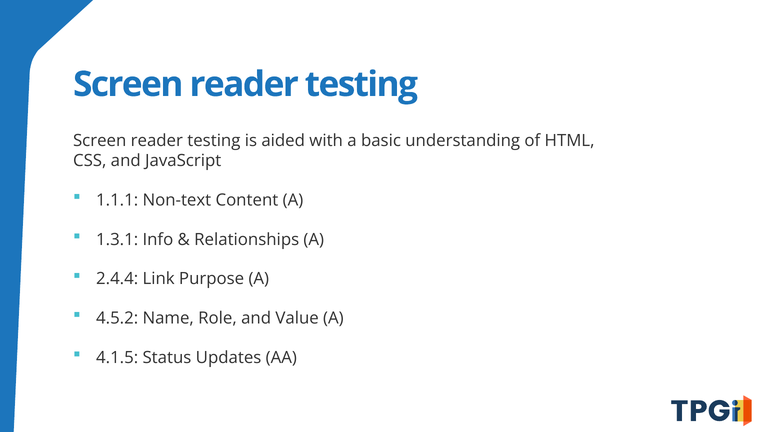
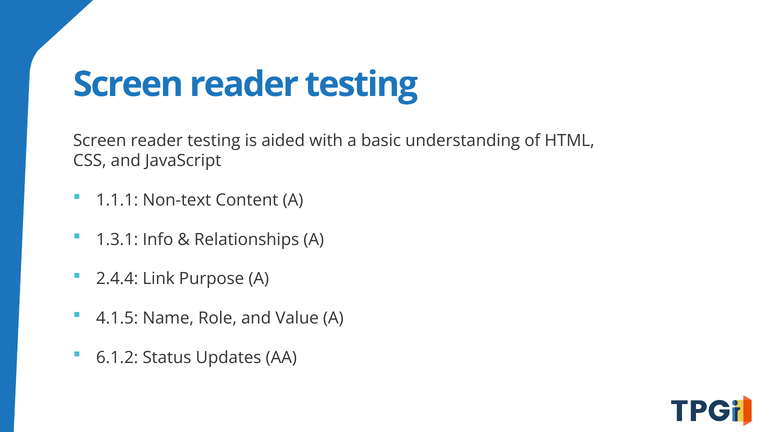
4.5.2: 4.5.2 -> 4.1.5 (117, 319)
4.1.5: 4.1.5 -> 6.1.2 (117, 358)
